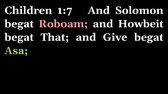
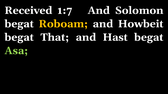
Children: Children -> Received (28, 10)
Roboam colour: pink -> yellow (63, 24)
Give: Give -> Hast (115, 37)
